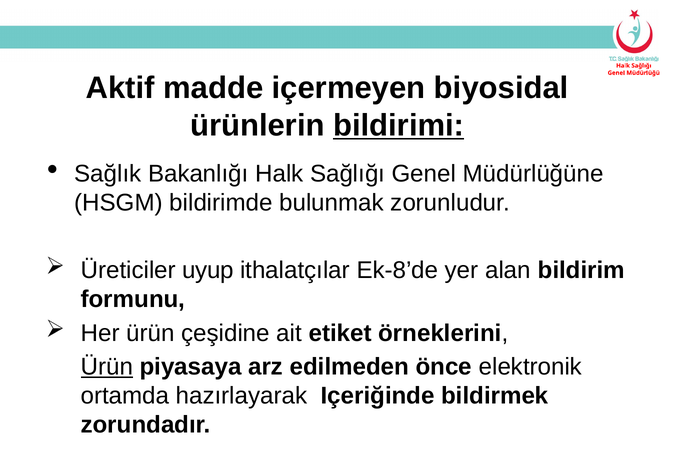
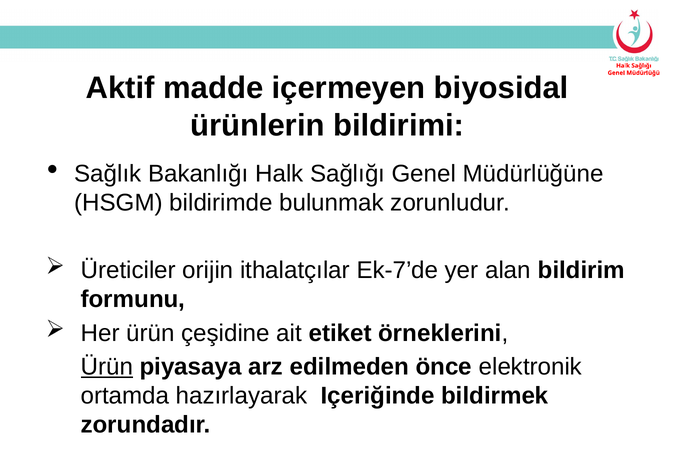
bildirimi underline: present -> none (399, 125)
uyup: uyup -> orijin (208, 270)
Ek-8’de: Ek-8’de -> Ek-7’de (397, 270)
